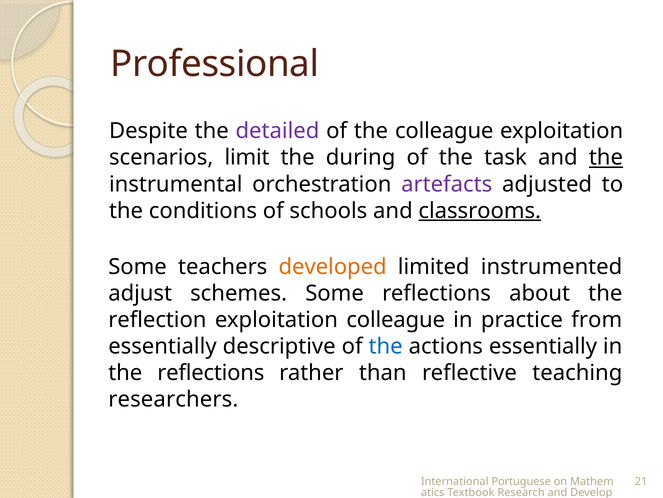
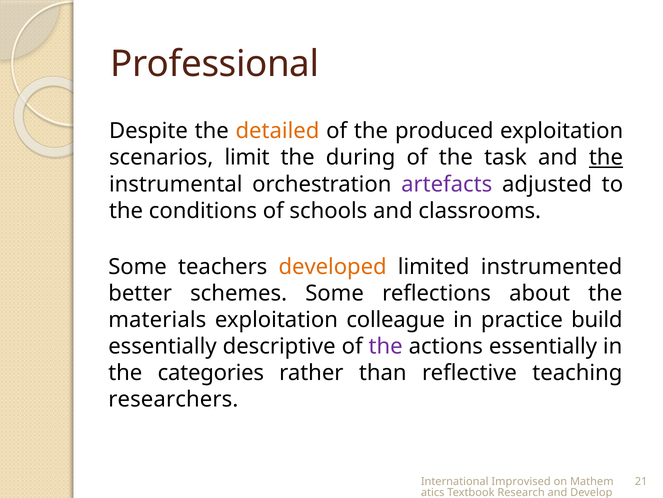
detailed colour: purple -> orange (277, 131)
the colleague: colleague -> produced (444, 131)
classrooms underline: present -> none (480, 210)
adjust: adjust -> better (140, 293)
reflection: reflection -> materials (157, 319)
from: from -> build (597, 319)
the colour: blue -> purple (386, 346)
the reflections: reflections -> categories (211, 372)
Portuguese: Portuguese -> Improvised (521, 481)
